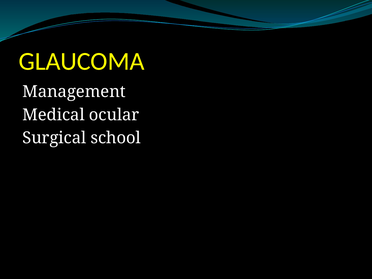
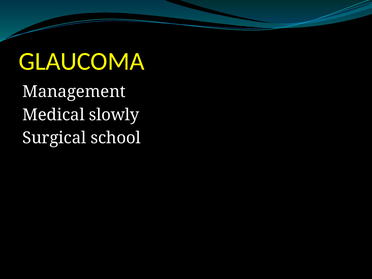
ocular: ocular -> slowly (114, 115)
